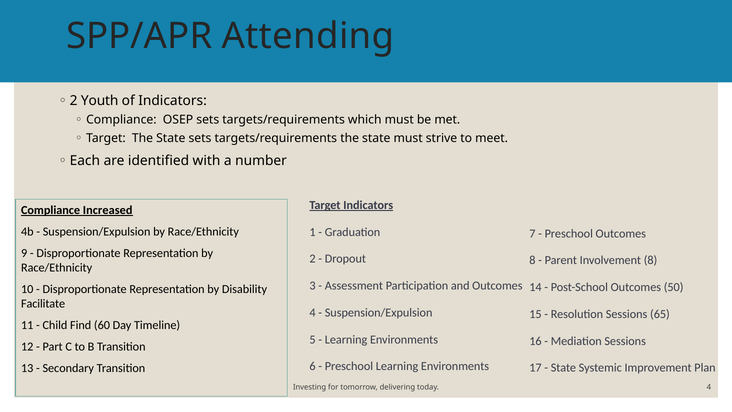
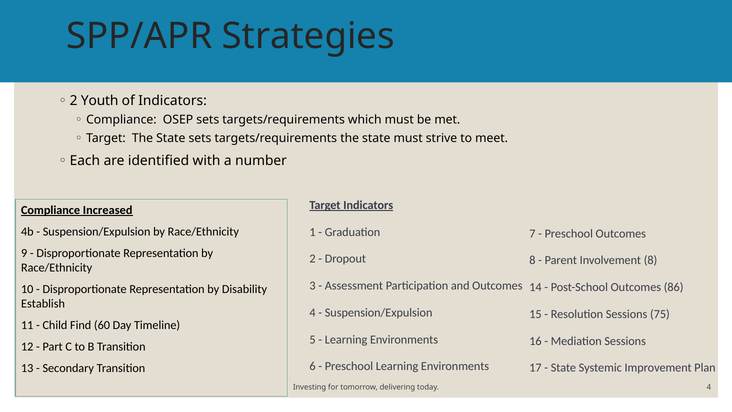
Attending: Attending -> Strategies (308, 36)
50: 50 -> 86 (674, 287)
Facilitate: Facilitate -> Establish (43, 304)
65: 65 -> 75 (660, 314)
